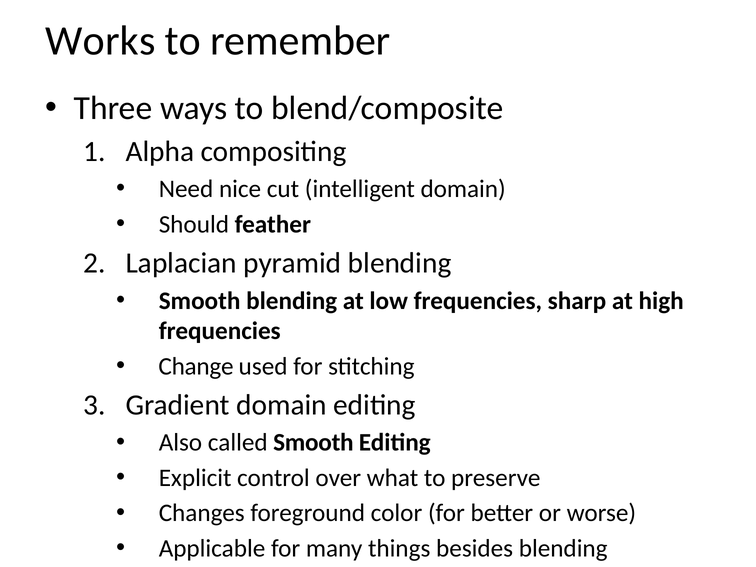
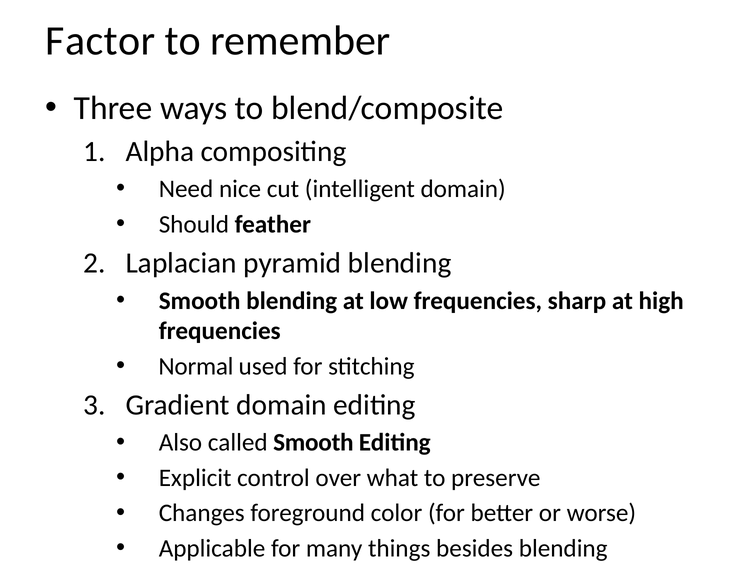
Works: Works -> Factor (100, 41)
Change: Change -> Normal (196, 366)
